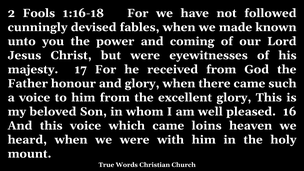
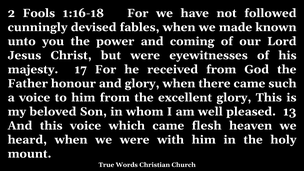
16: 16 -> 13 (290, 112)
loins: loins -> flesh (207, 126)
